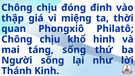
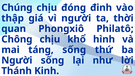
Chông: Chông -> Chúng (17, 8)
vì miệng: miệng -> người (76, 18)
